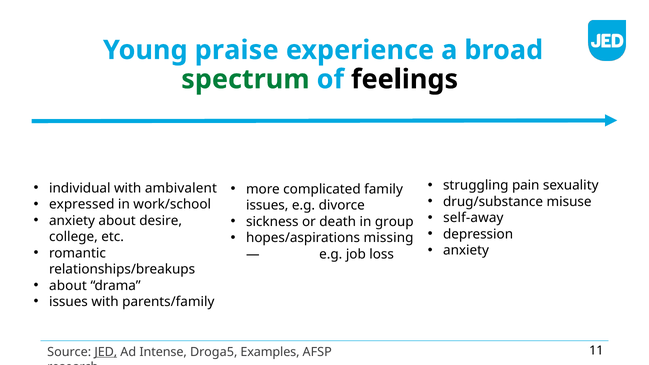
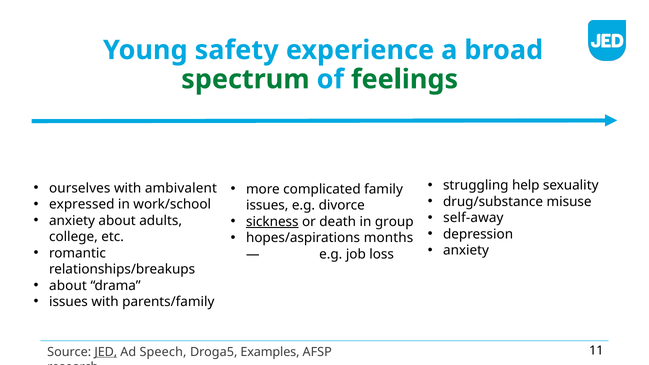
praise: praise -> safety (237, 50)
feelings colour: black -> green (405, 79)
pain: pain -> help (526, 186)
individual: individual -> ourselves (80, 188)
desire: desire -> adults (161, 221)
sickness underline: none -> present (272, 222)
missing: missing -> months (389, 238)
Intense: Intense -> Speech (163, 352)
